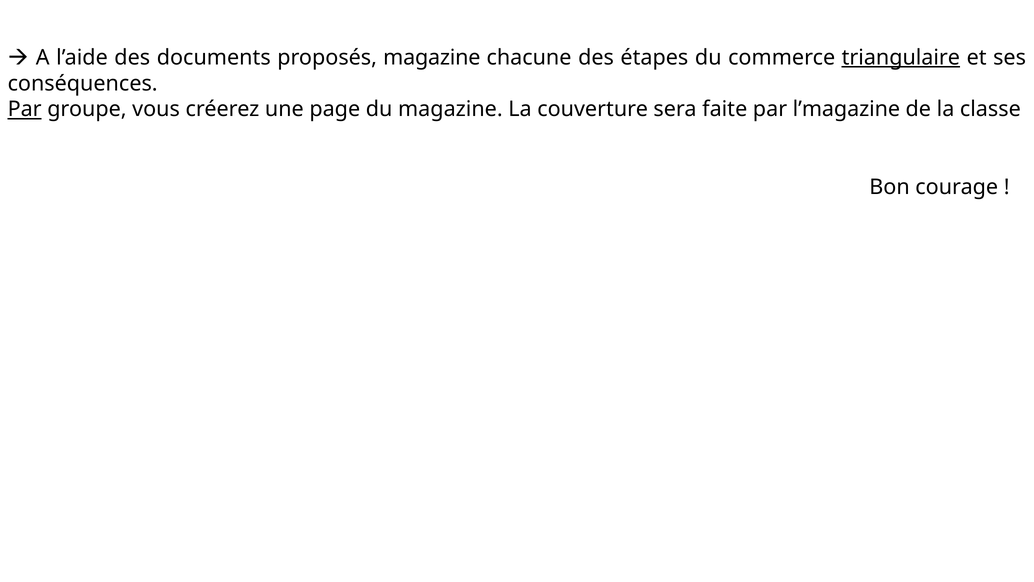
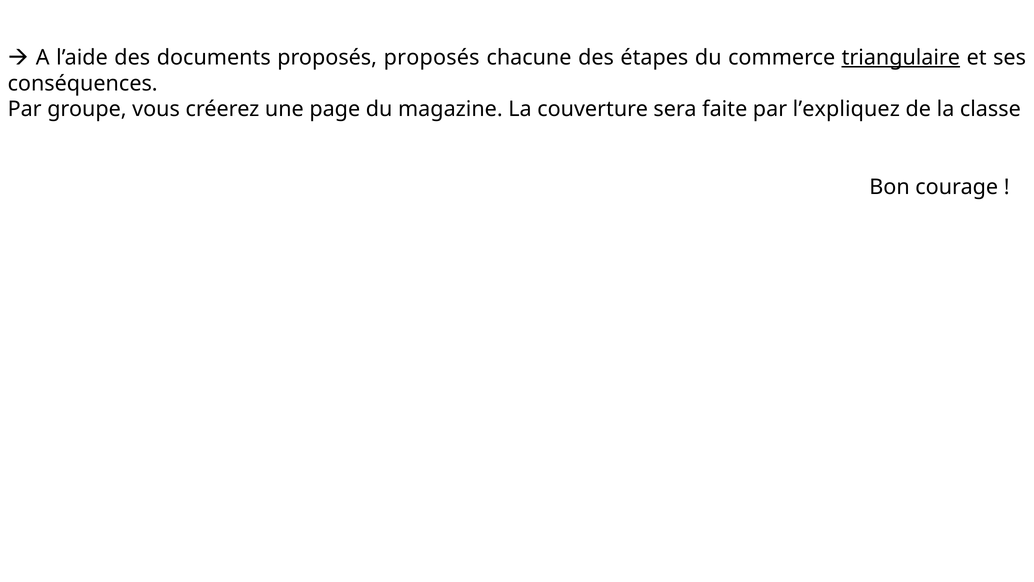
proposés magazine: magazine -> proposés (432, 58)
Par underline: present -> none (25, 109)
l’magazine: l’magazine -> l’expliquez (846, 109)
